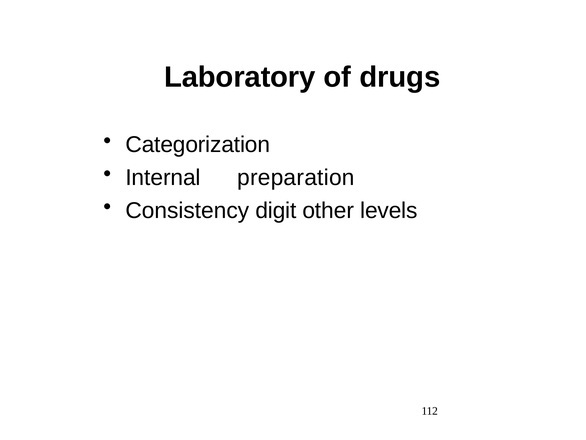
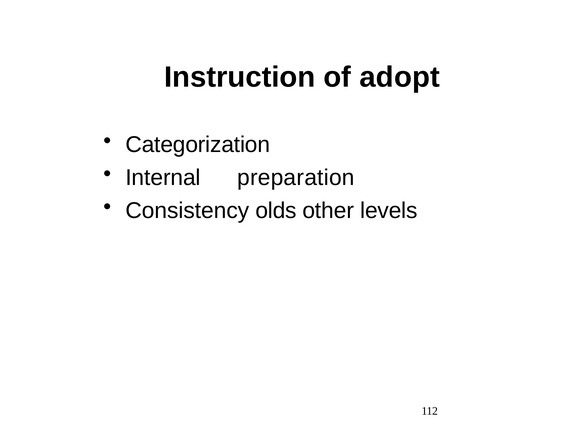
Laboratory: Laboratory -> Instruction (240, 77)
drugs: drugs -> adopt (400, 77)
digit: digit -> olds (276, 210)
